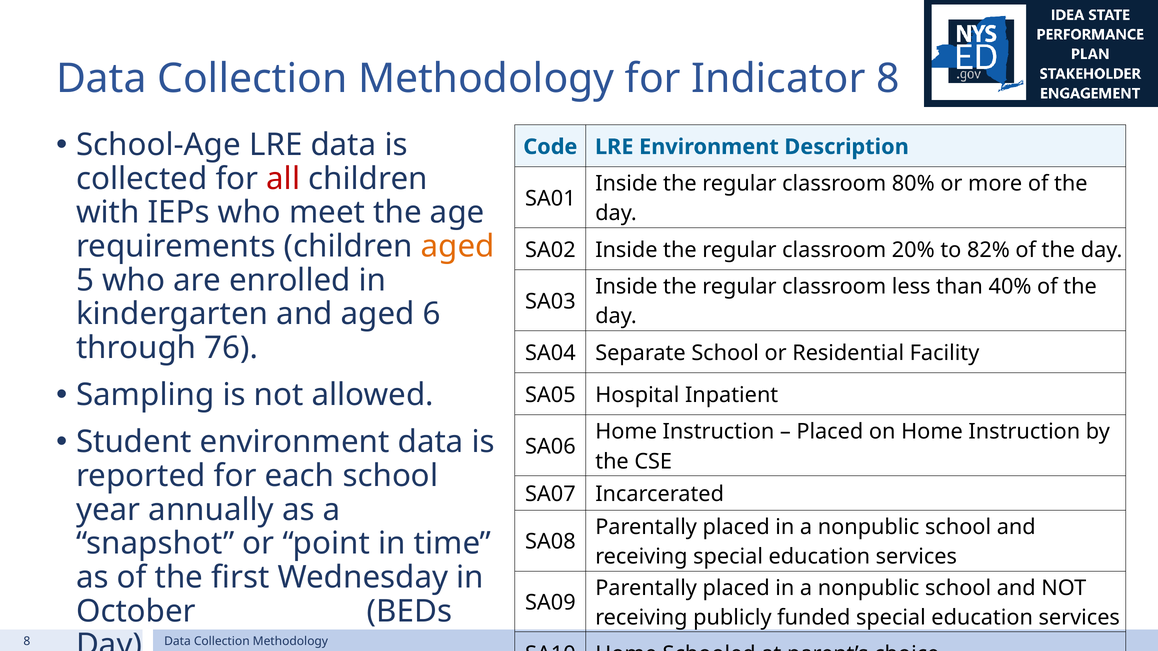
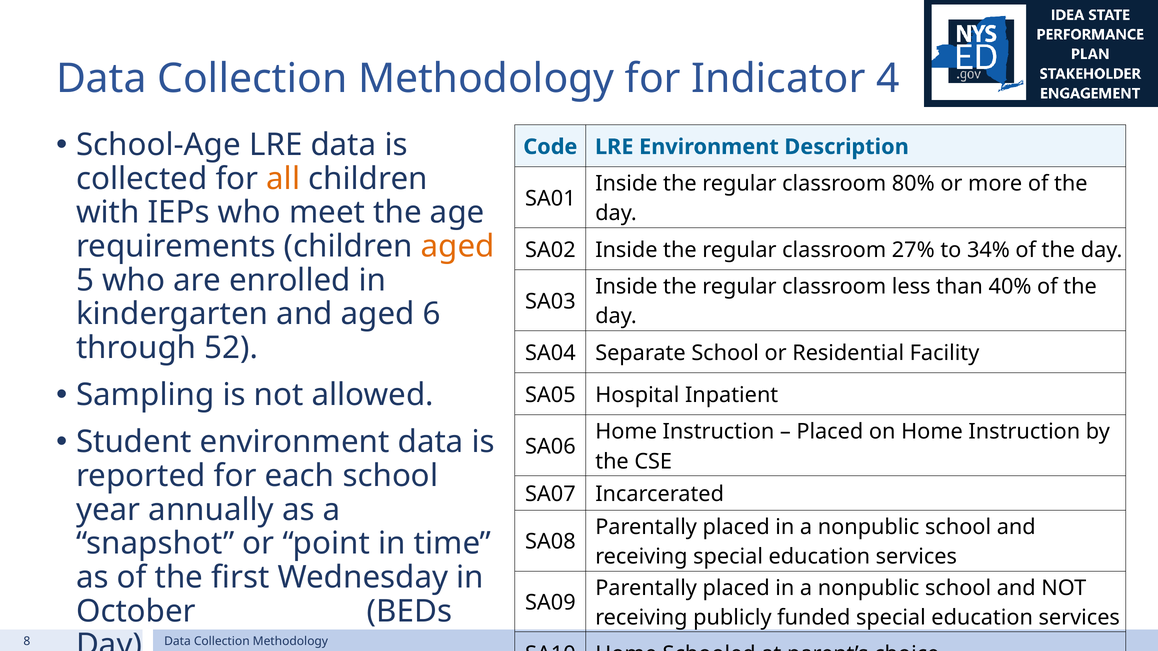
Indicator 8: 8 -> 4 (888, 79)
all colour: red -> orange (283, 179)
20%: 20% -> 27% (913, 250)
82%: 82% -> 34% (988, 250)
76: 76 -> 52 (231, 348)
